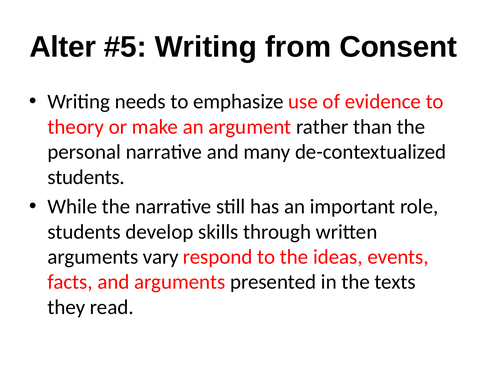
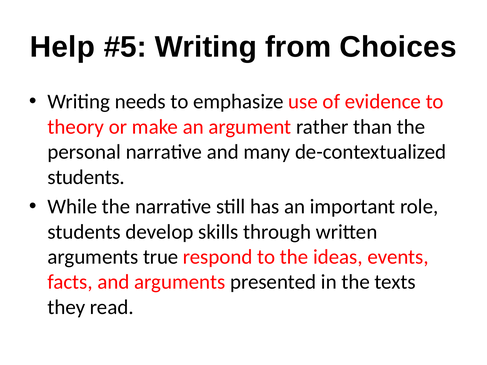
Alter: Alter -> Help (62, 47)
Consent: Consent -> Choices (398, 47)
vary: vary -> true (161, 257)
